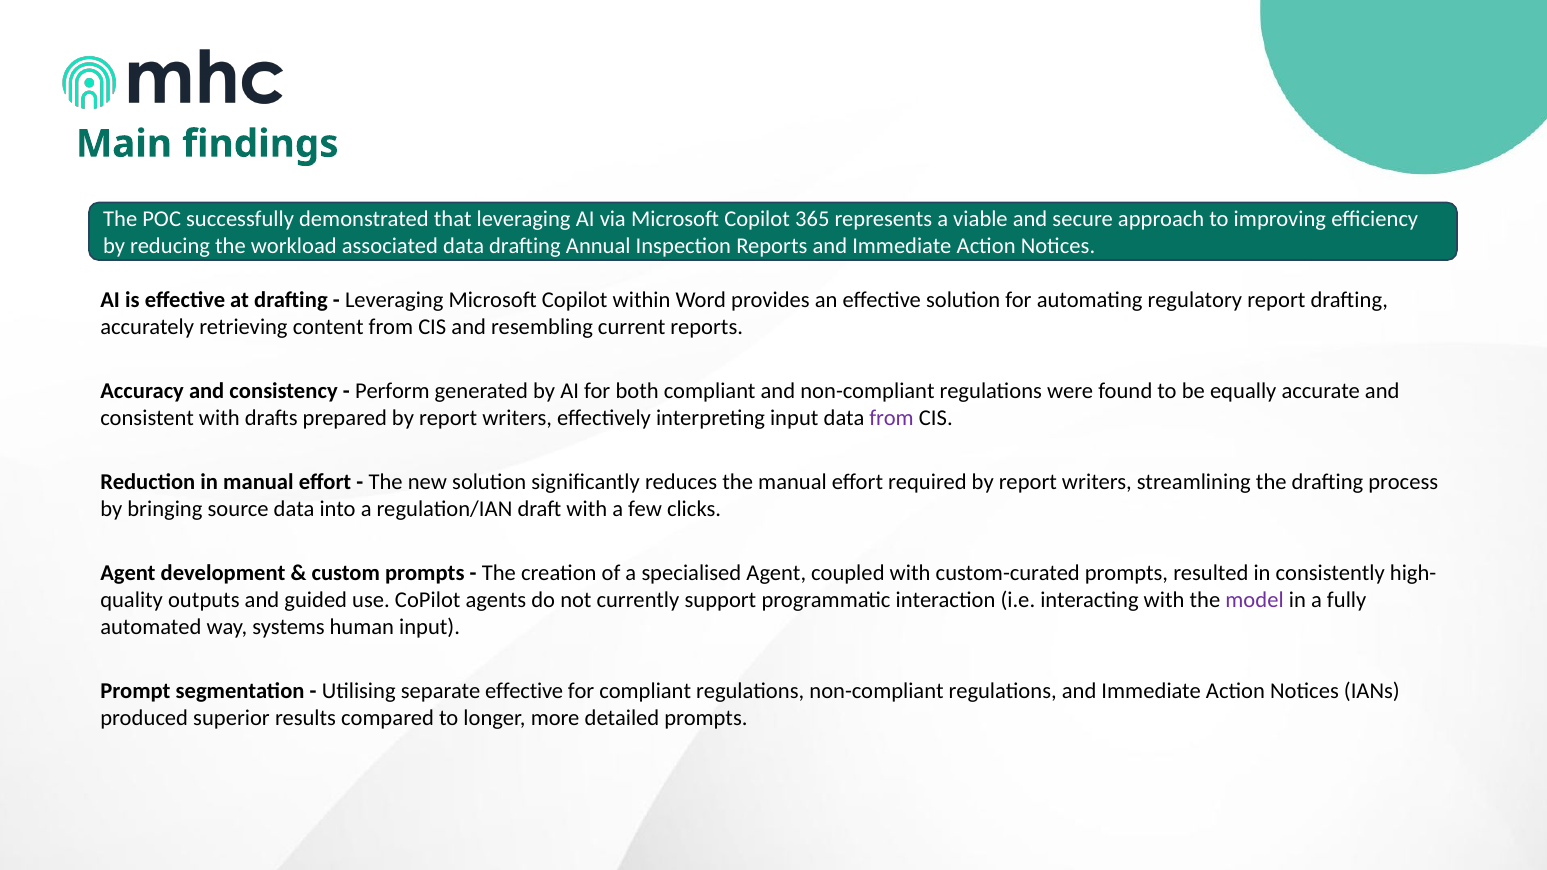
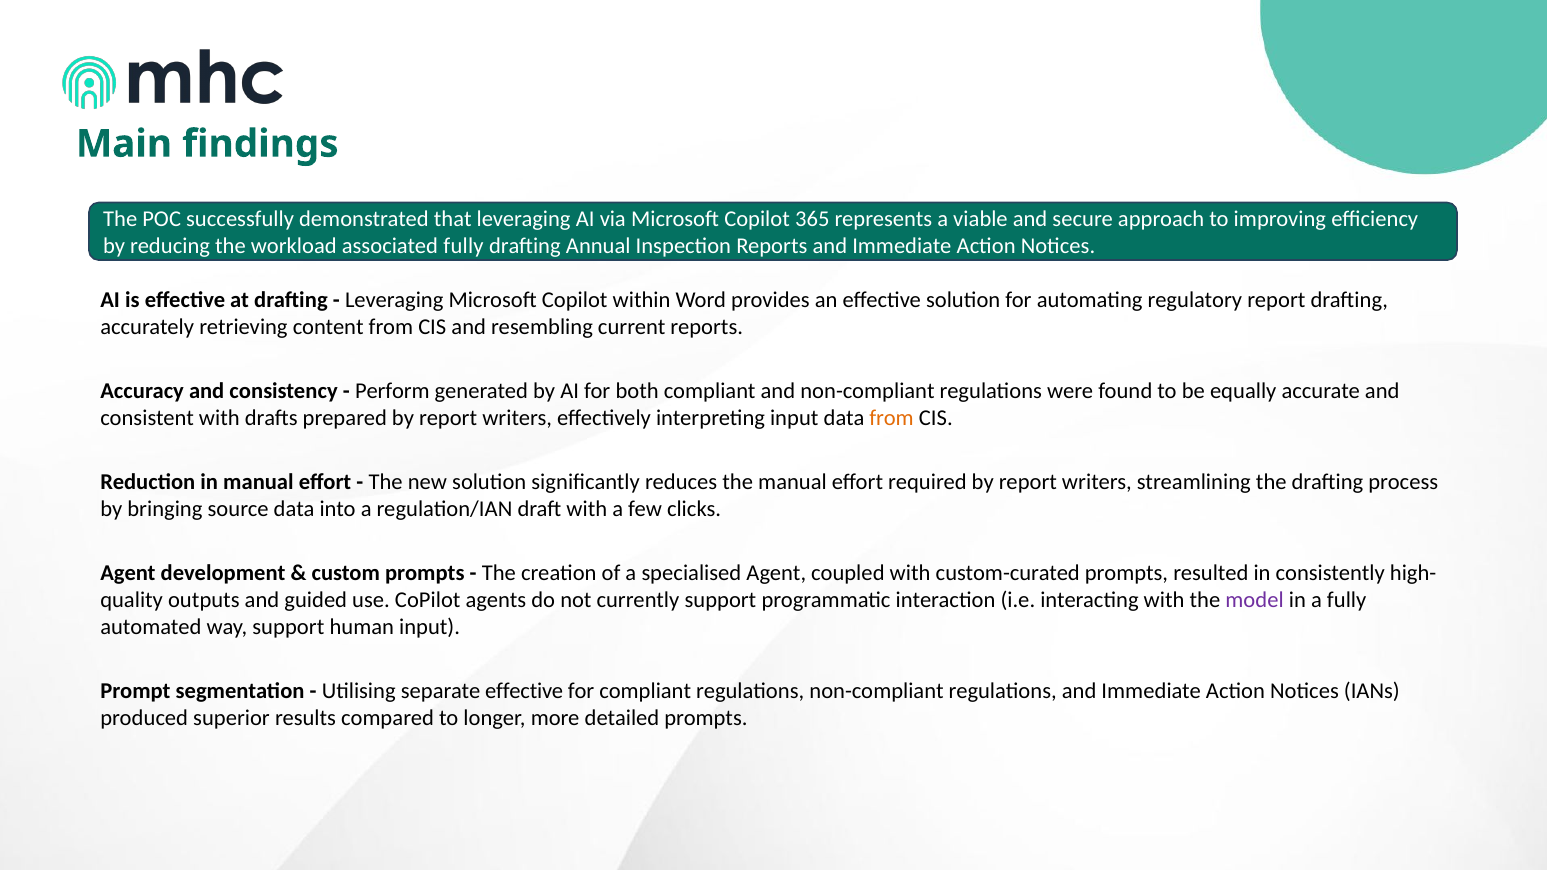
associated data: data -> fully (464, 246)
from colour: purple -> orange (892, 418)
way systems: systems -> support (288, 627)
